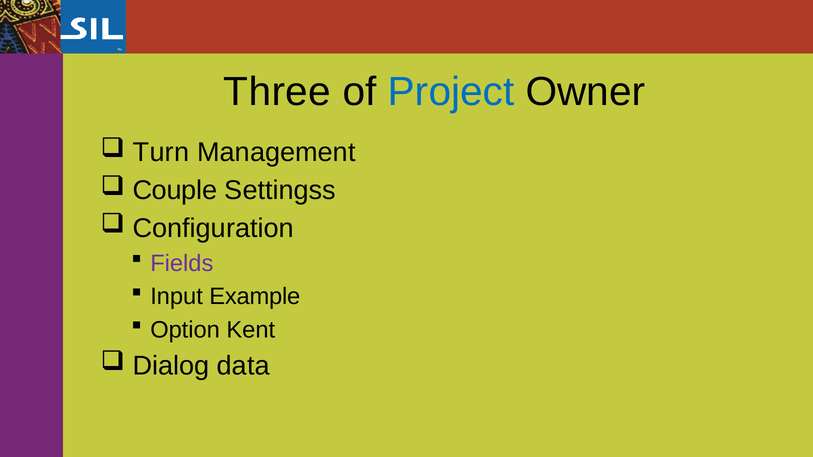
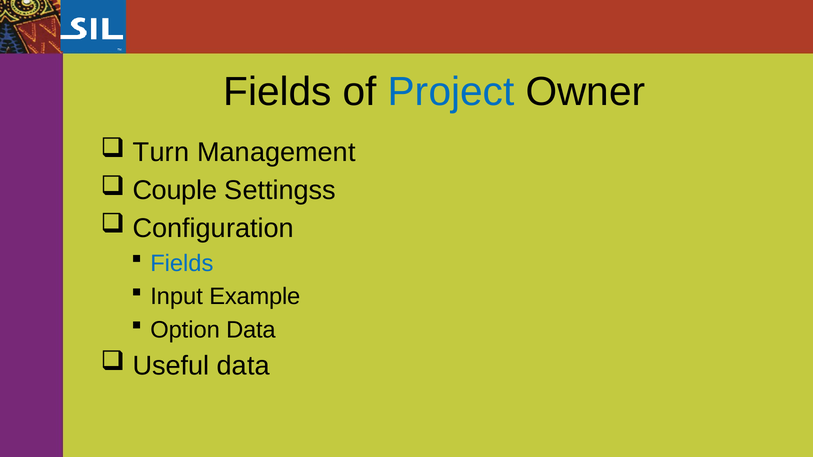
Three: Three -> Fields (277, 92)
Fields colour: purple -> blue (182, 264)
Option Kent: Kent -> Data (251, 330)
Dialog: Dialog -> Useful (171, 366)
